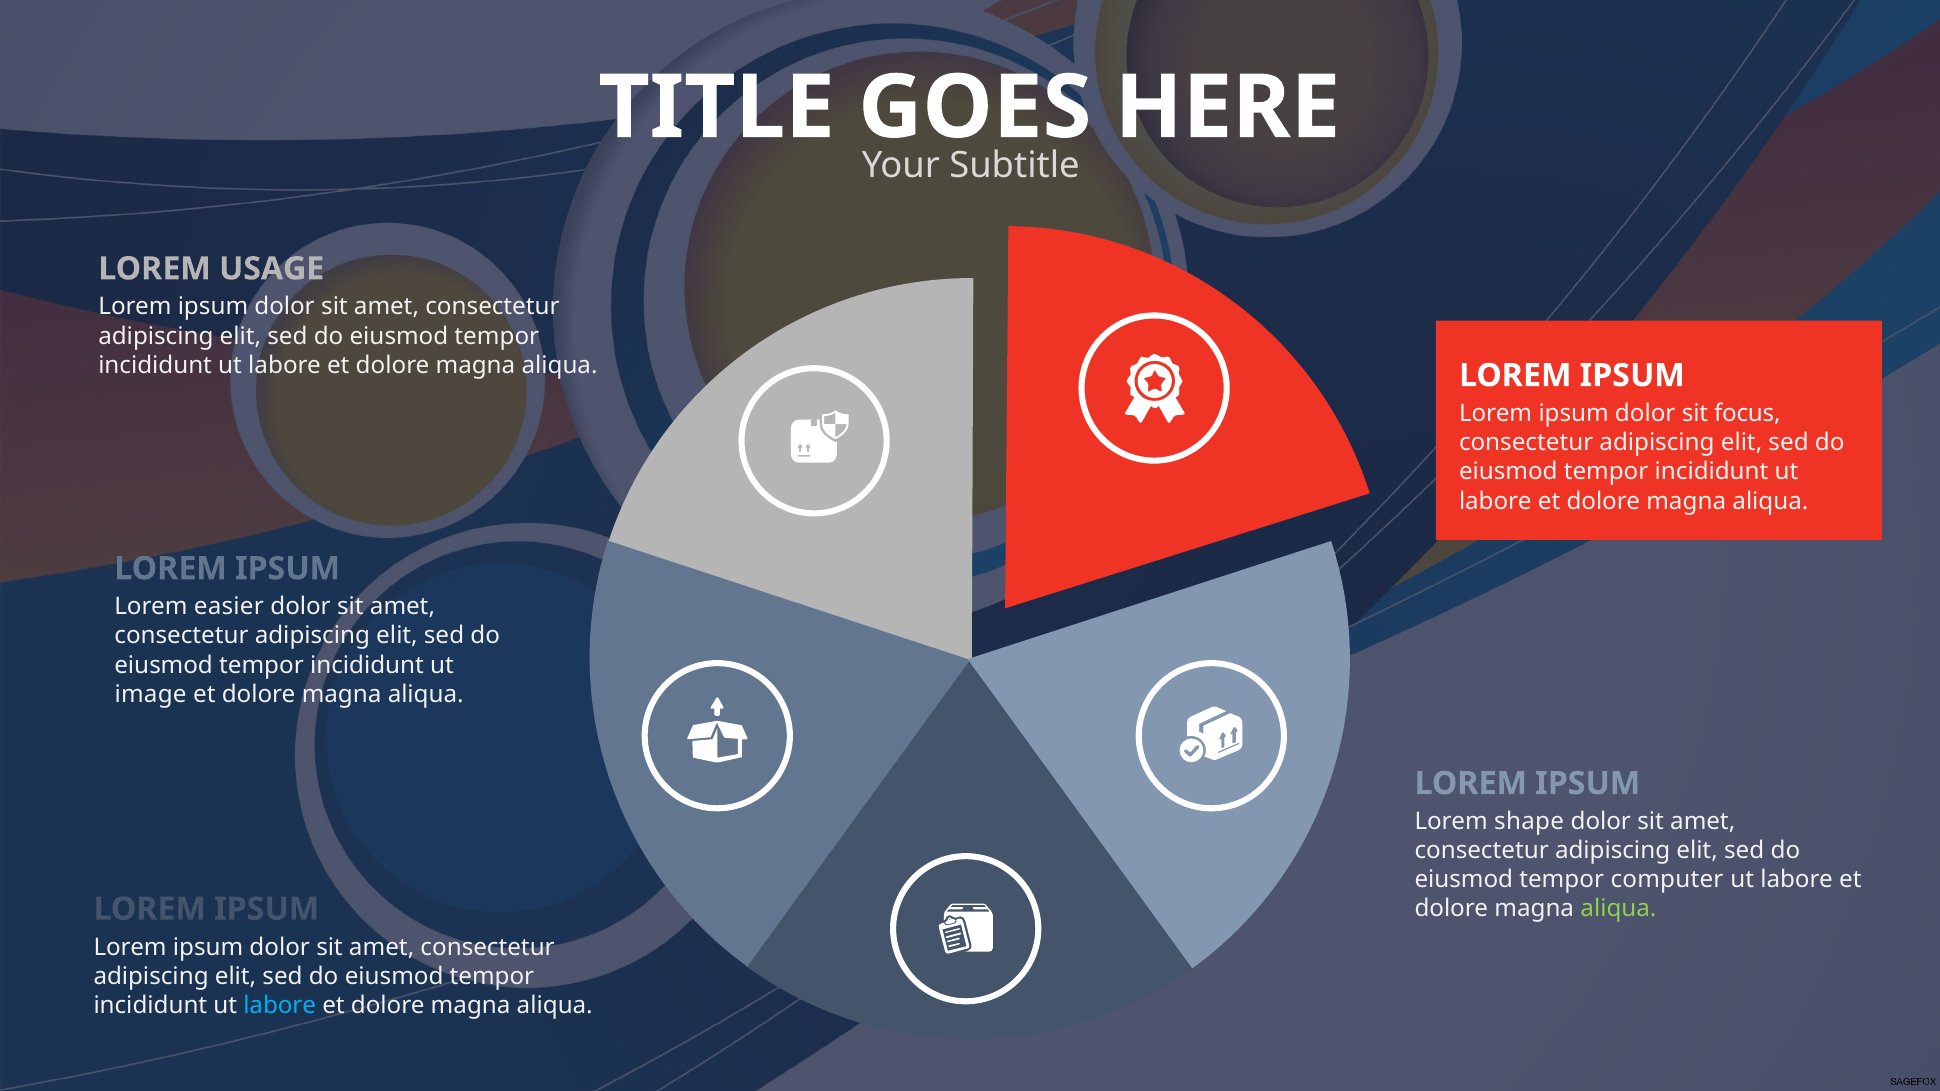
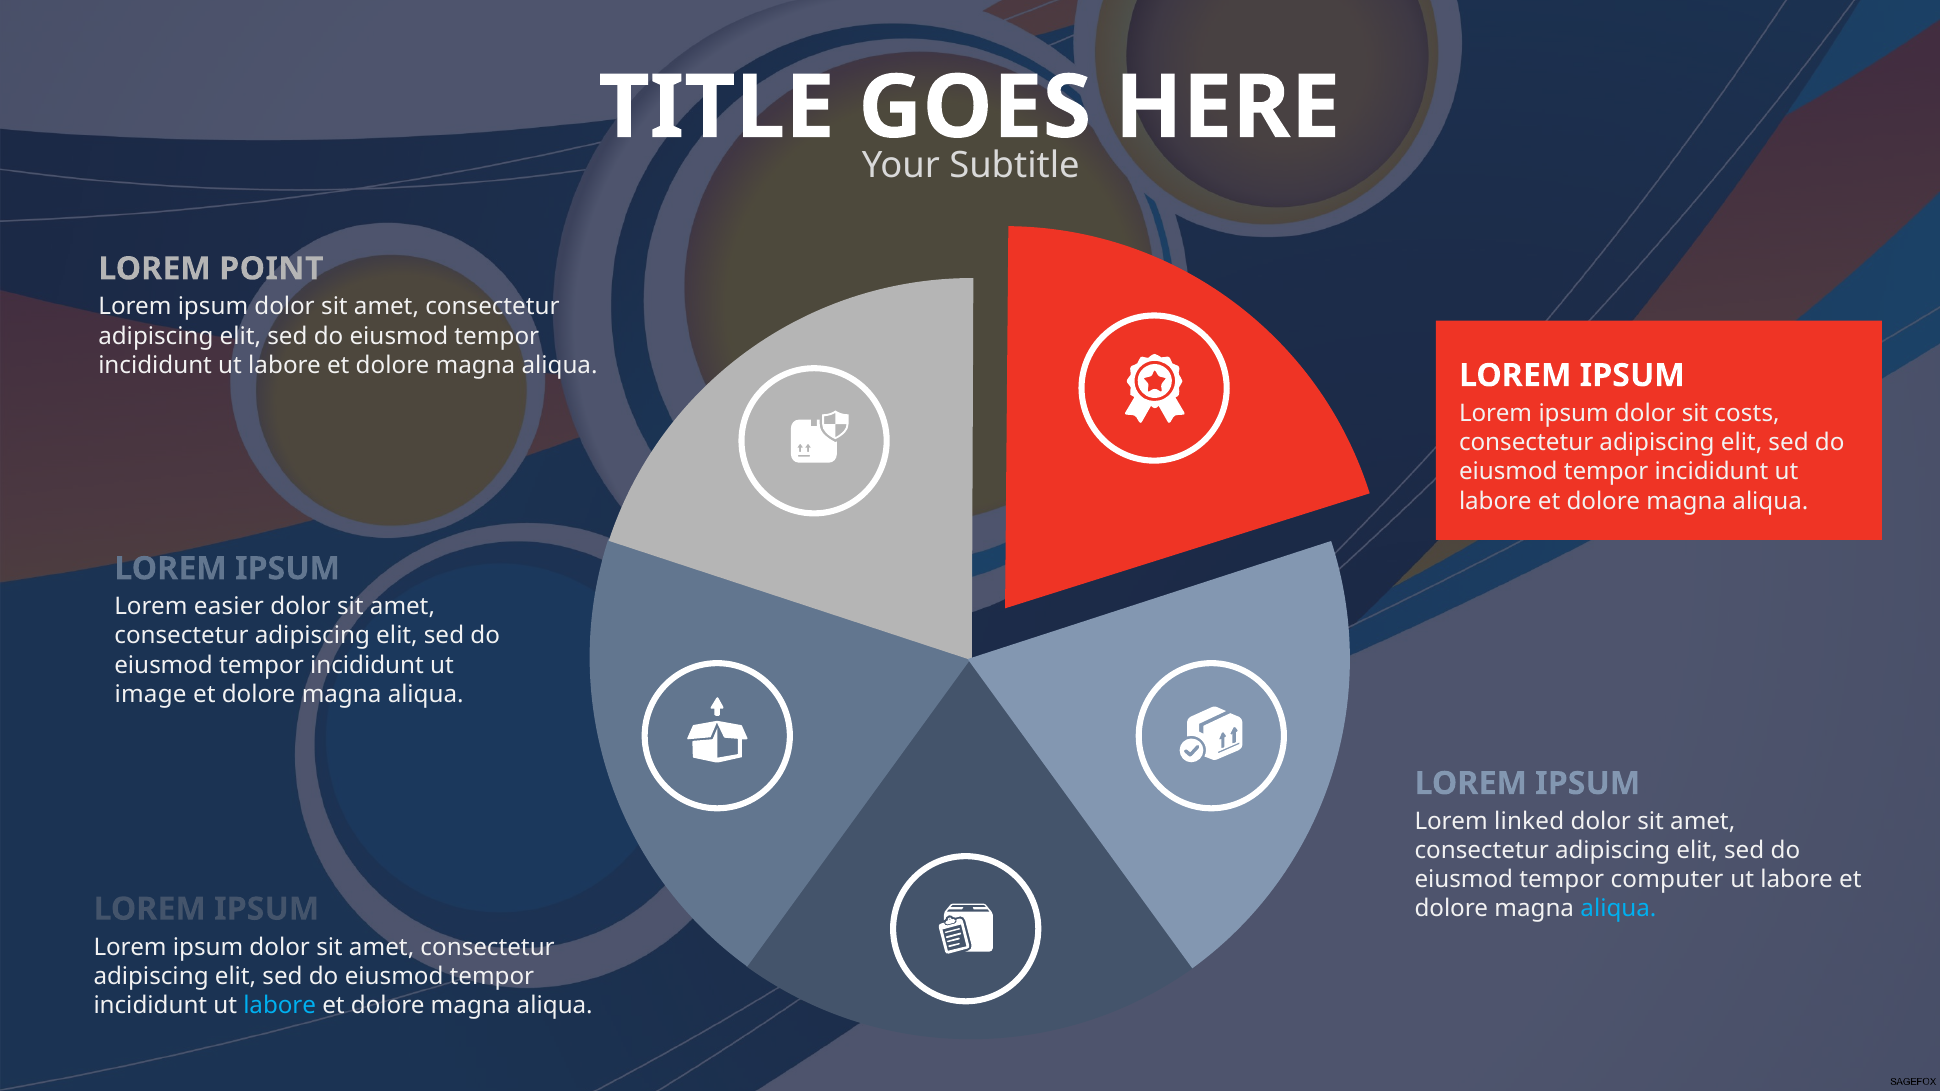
USAGE: USAGE -> POINT (271, 269)
focus: focus -> costs (1747, 414)
shape: shape -> linked (1529, 822)
aliqua colour: light green -> light blue (1618, 909)
